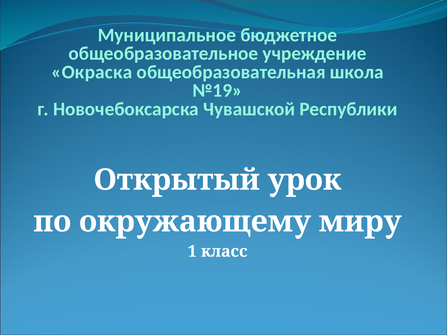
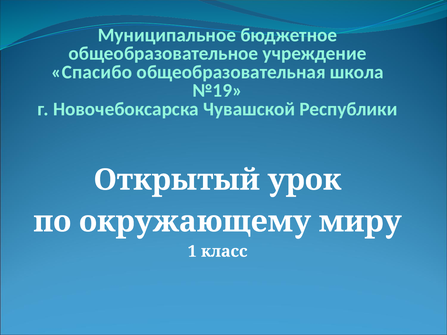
Окраска: Окраска -> Спасибо (92, 72)
